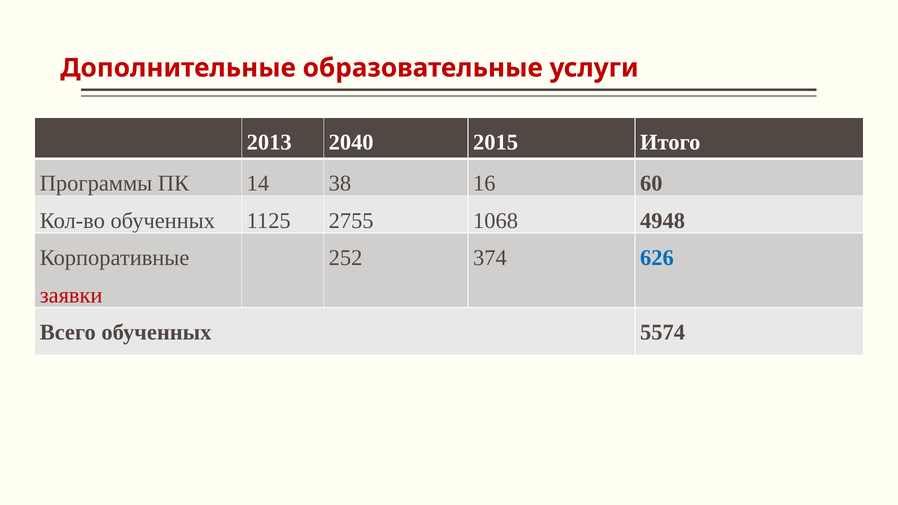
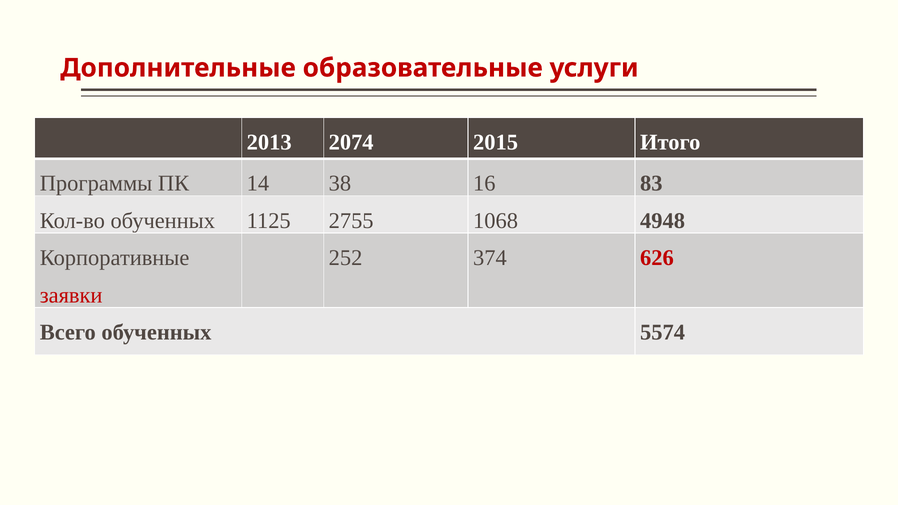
2040: 2040 -> 2074 (351, 142)
60: 60 -> 83 (651, 184)
626 colour: blue -> red (657, 258)
